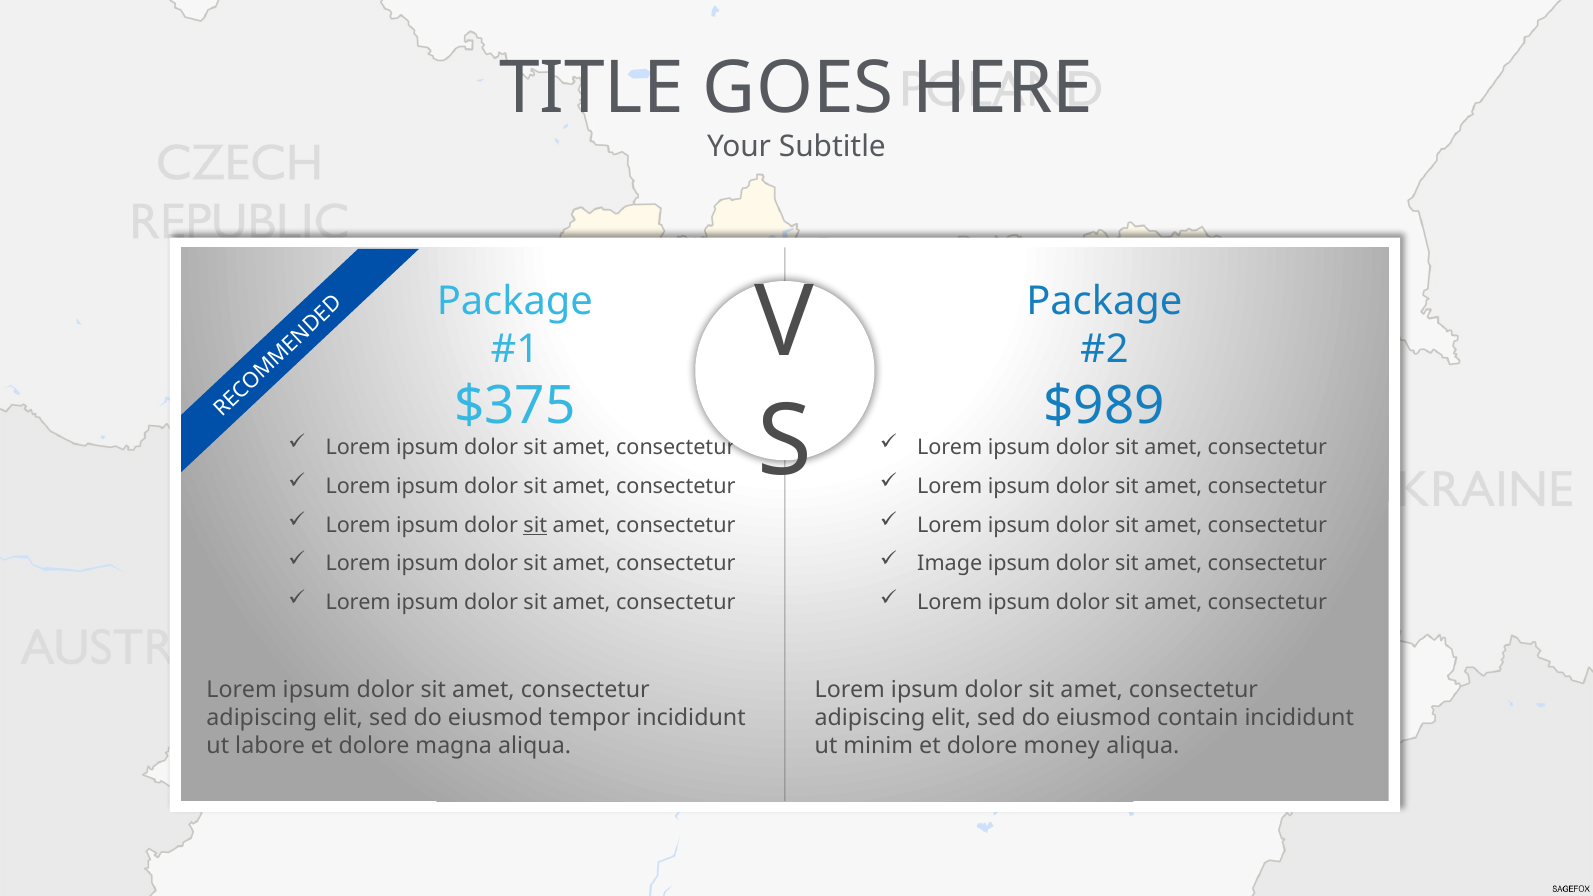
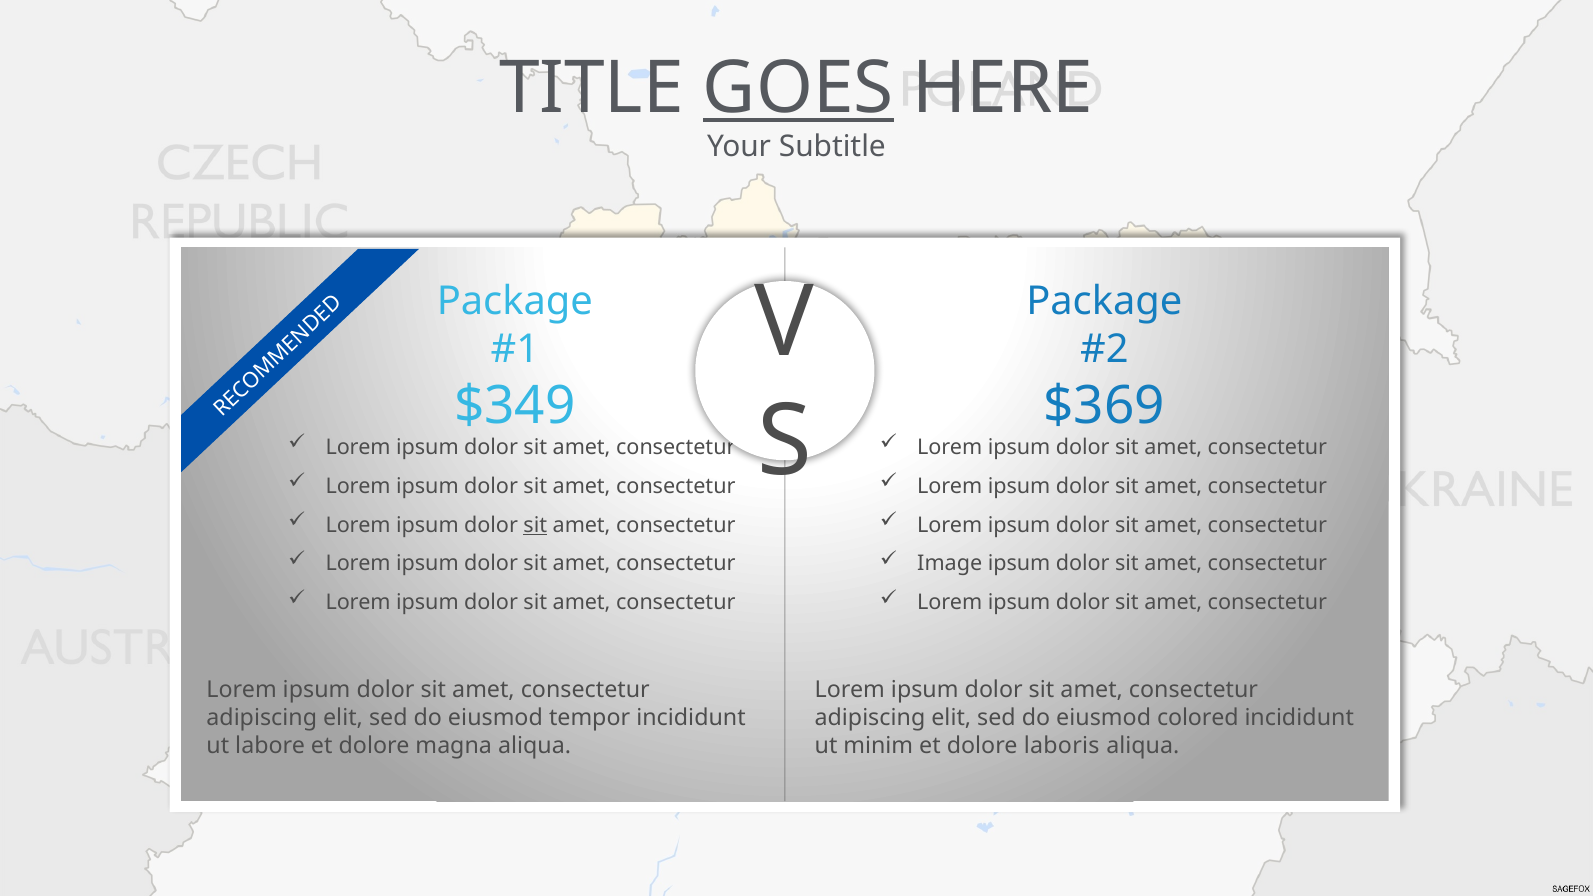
GOES underline: none -> present (798, 88)
$375: $375 -> $349 (515, 406)
$989: $989 -> $369 (1104, 406)
contain: contain -> colored (1198, 718)
money: money -> laboris (1062, 746)
